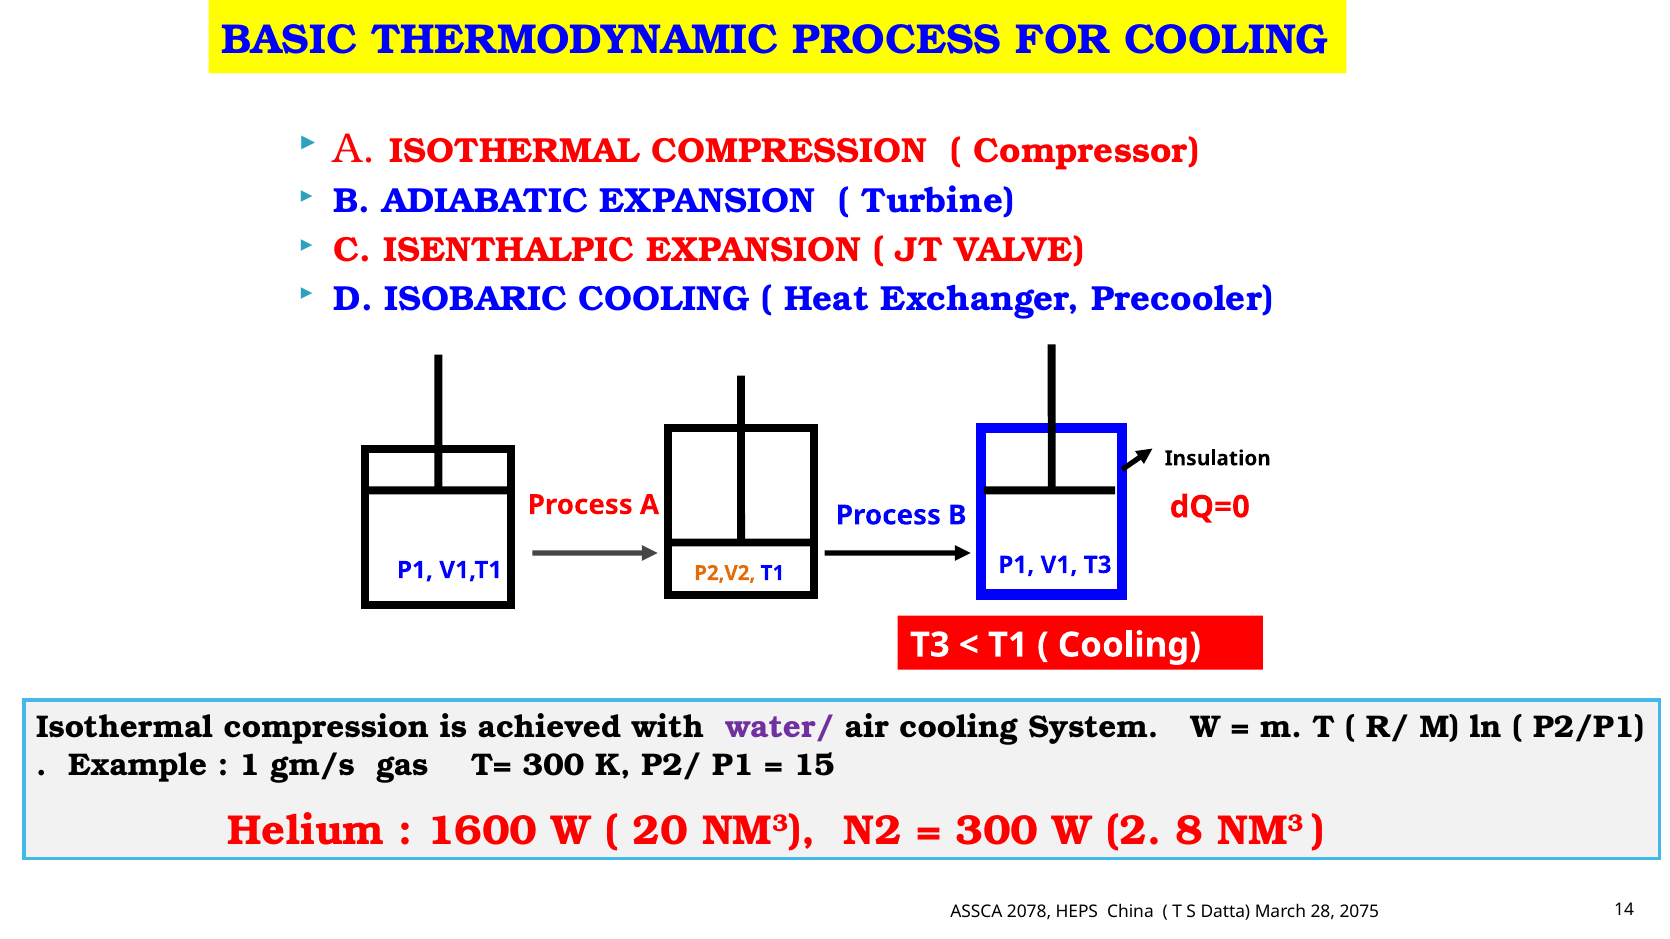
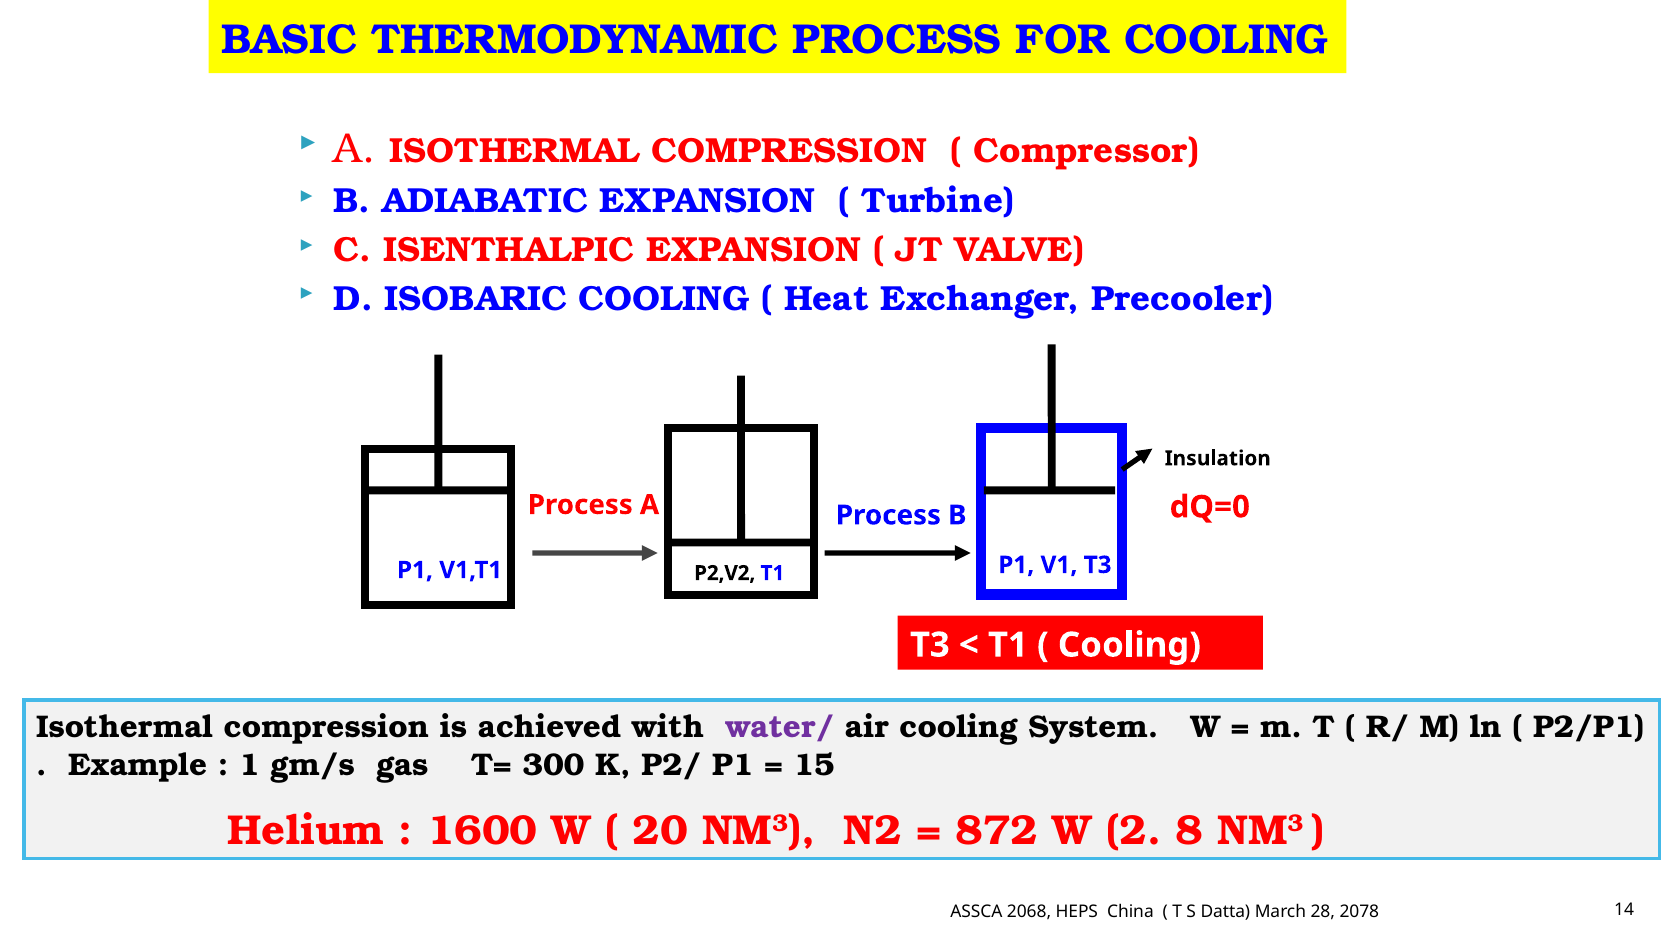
P2,V2 colour: orange -> black (725, 573)
300: 300 -> 872 (997, 831)
2078: 2078 -> 2068 (1029, 912)
2075: 2075 -> 2078 (1359, 912)
